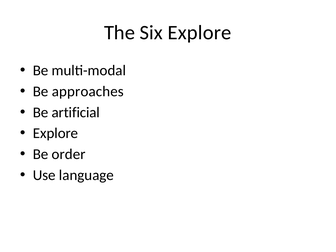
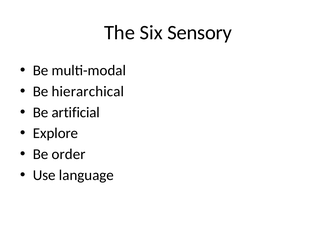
Six Explore: Explore -> Sensory (200, 33)
approaches: approaches -> hierarchical (88, 91)
